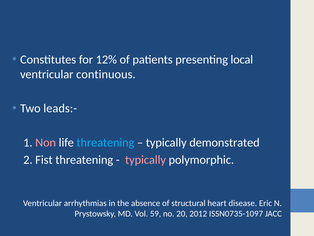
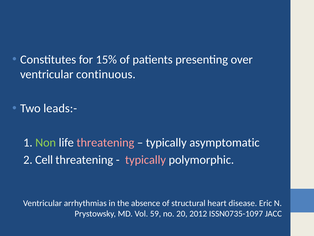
12%: 12% -> 15% (106, 59)
local: local -> over (242, 59)
Non colour: pink -> light green (46, 142)
threatening colour: light blue -> pink (105, 142)
demonstrated: demonstrated -> asymptomatic (224, 142)
Fist: Fist -> Cell (44, 159)
